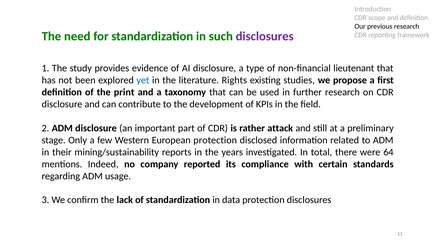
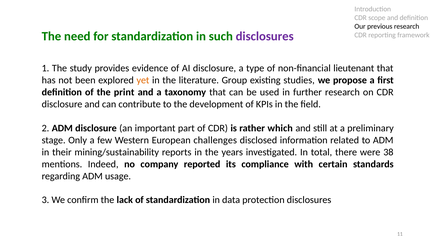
yet colour: blue -> orange (143, 80)
Rights: Rights -> Group (234, 80)
attack: attack -> which (280, 128)
European protection: protection -> challenges (215, 140)
64: 64 -> 38 (388, 152)
